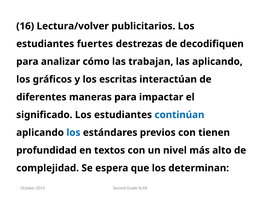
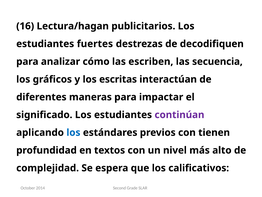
Lectura/volver: Lectura/volver -> Lectura/hagan (73, 26)
trabajan: trabajan -> escriben (151, 61)
las aplicando: aplicando -> secuencia (217, 61)
continúan colour: blue -> purple (179, 115)
determinan: determinan -> calificativos (199, 168)
